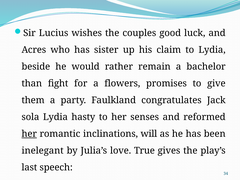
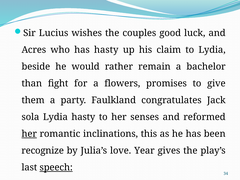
has sister: sister -> hasty (106, 50)
will: will -> this (149, 134)
inelegant: inelegant -> recognize (43, 151)
True: True -> Year (144, 151)
speech underline: none -> present (56, 168)
